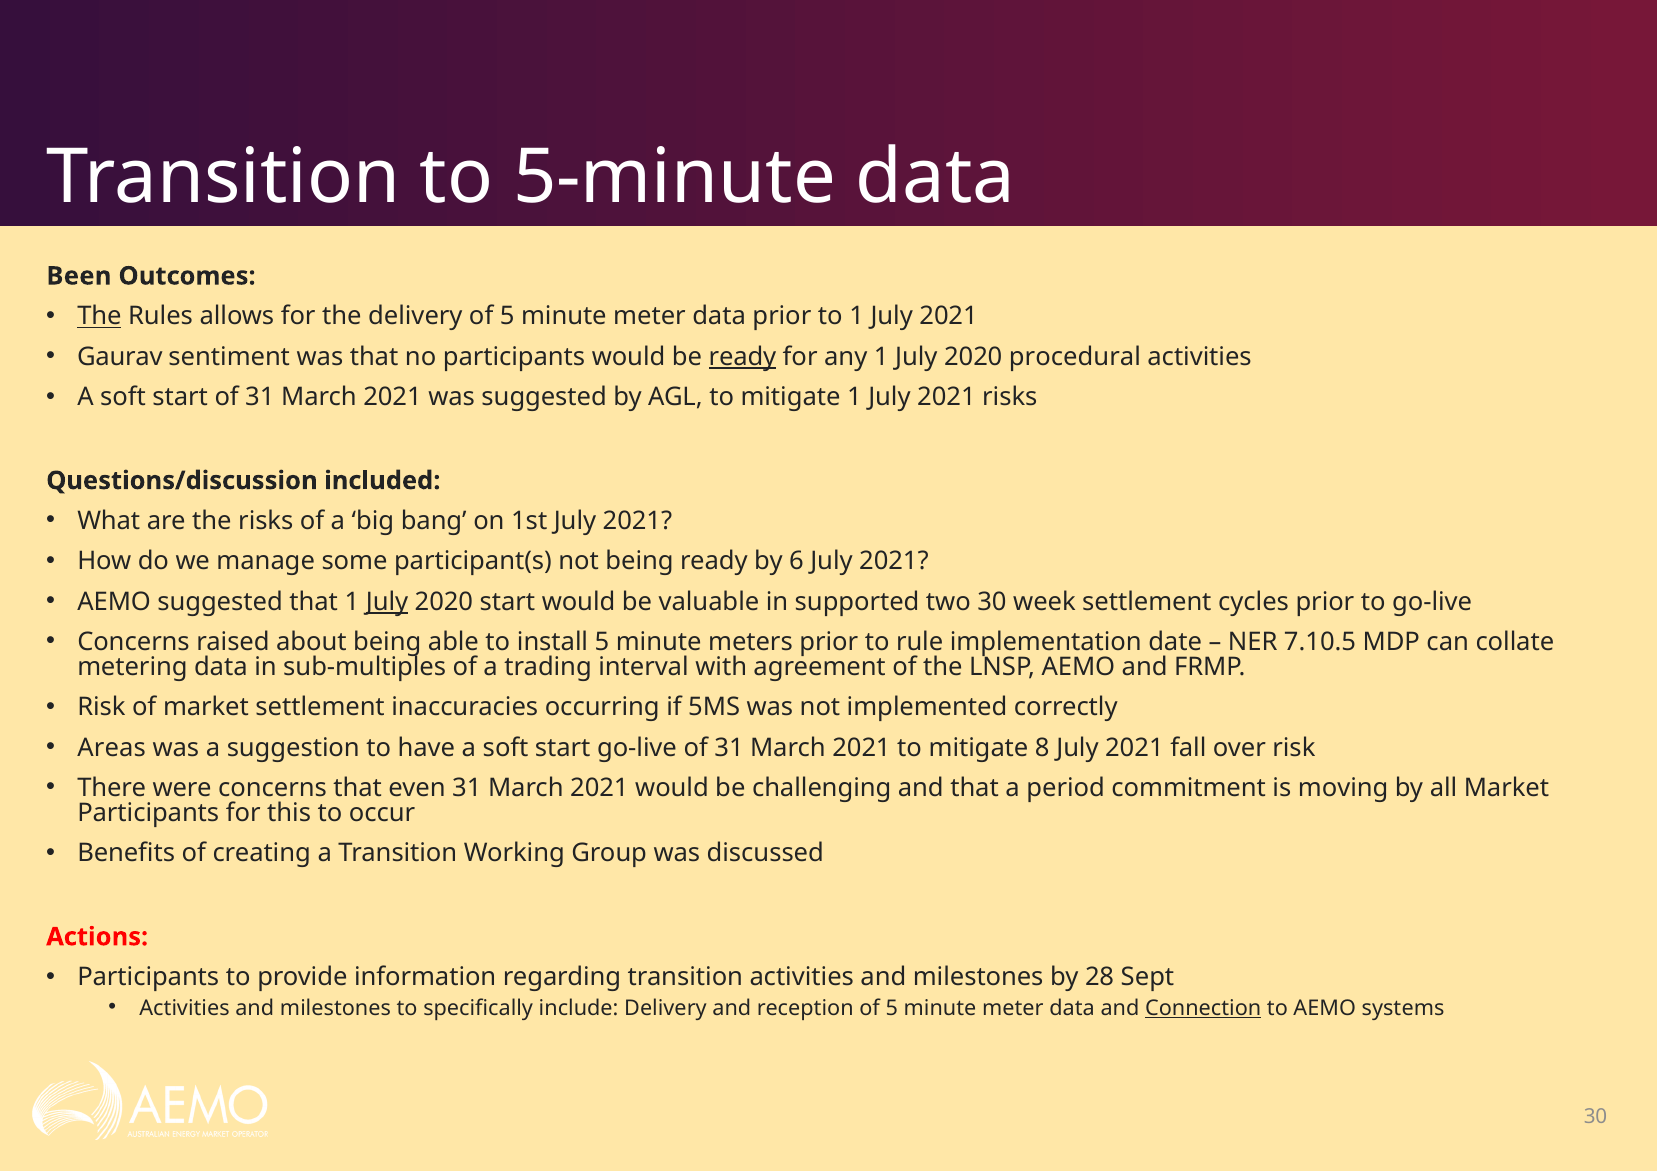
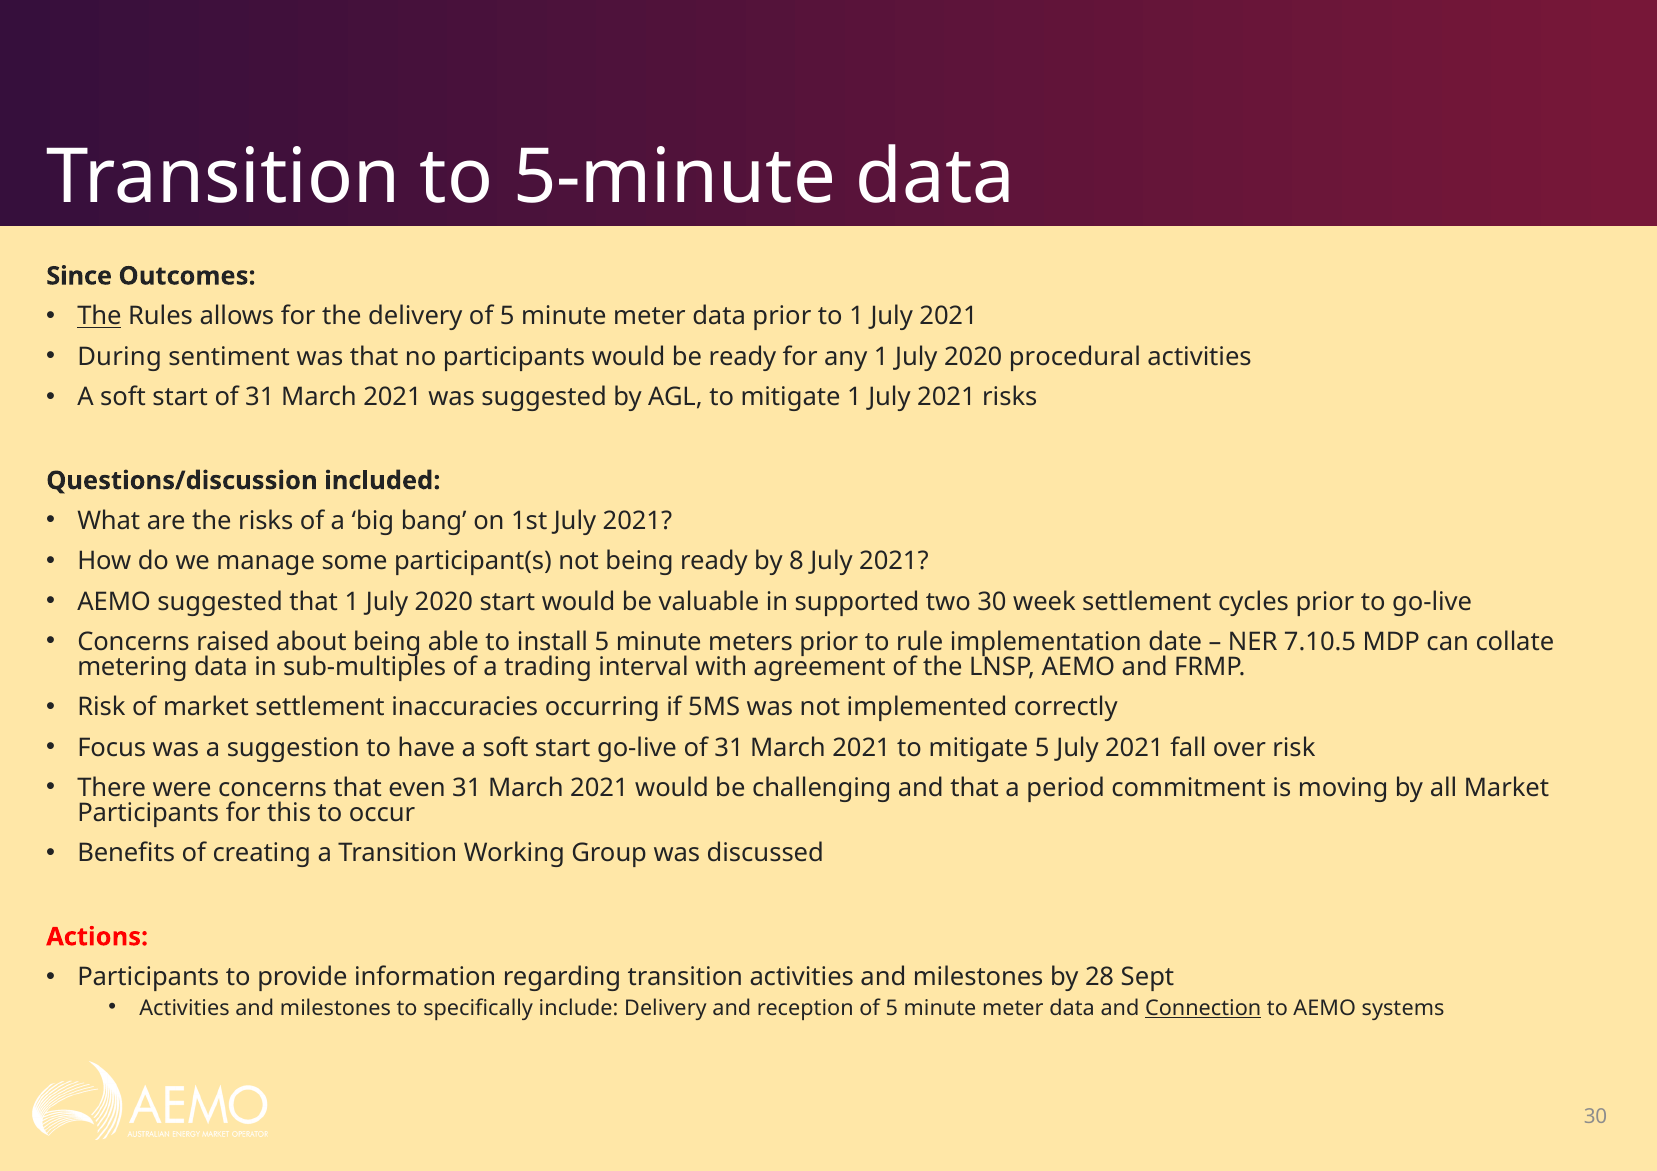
Been: Been -> Since (79, 276)
Gaurav: Gaurav -> During (120, 357)
ready underline: present -> none (743, 357)
6: 6 -> 8 (796, 562)
July underline: present -> none (387, 602)
Areas: Areas -> Focus (112, 748)
mitigate 8: 8 -> 5 (1042, 748)
